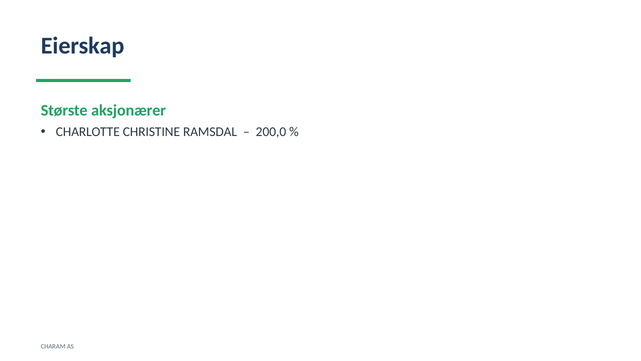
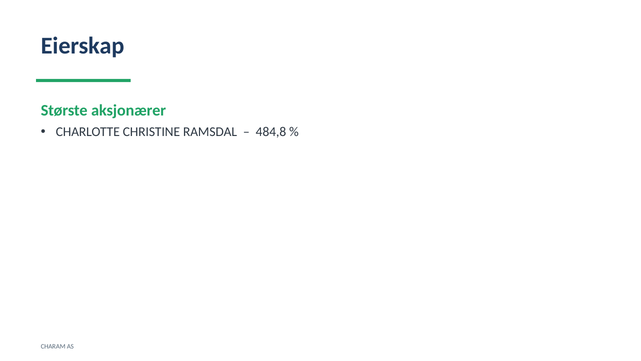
200,0: 200,0 -> 484,8 (271, 132)
